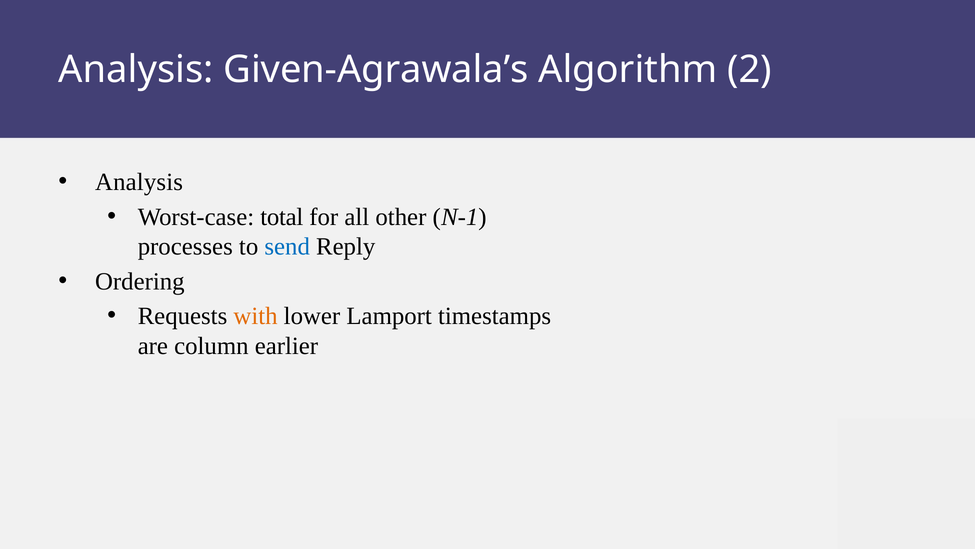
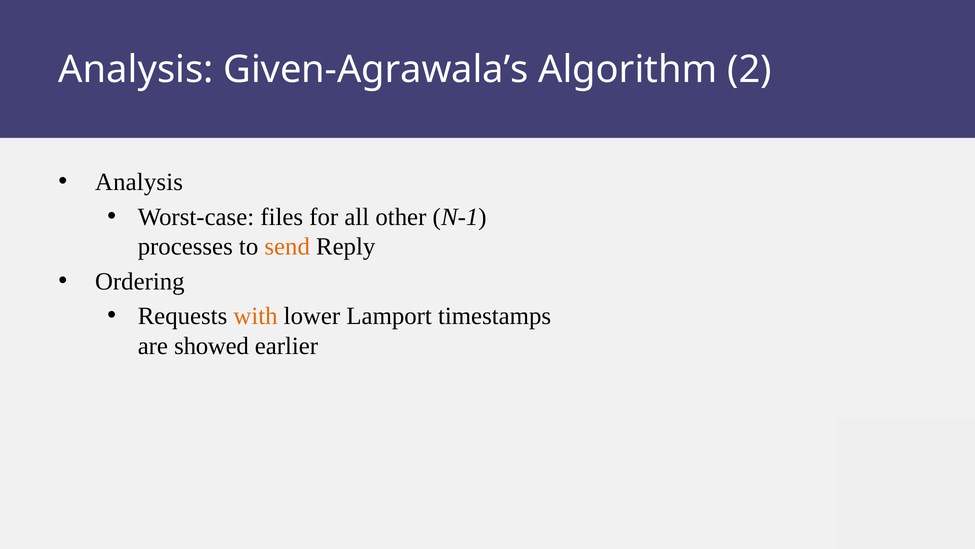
total: total -> files (282, 217)
send colour: blue -> orange (287, 247)
column: column -> showed (212, 346)
